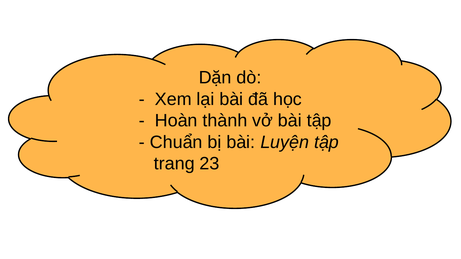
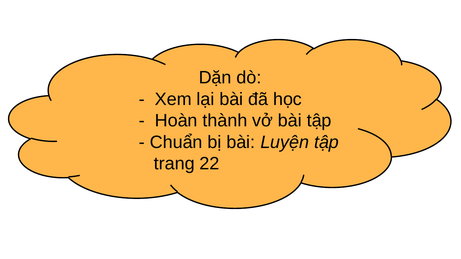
23: 23 -> 22 (210, 164)
